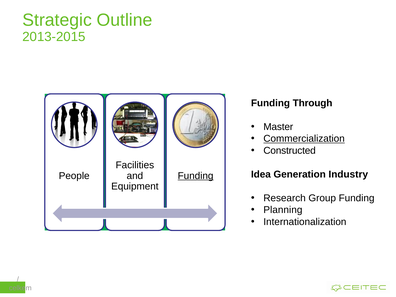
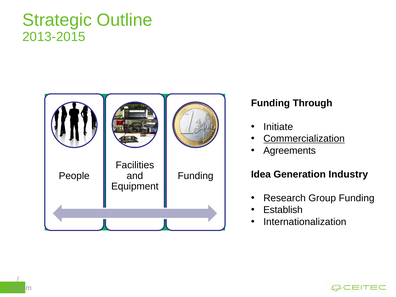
Master: Master -> Initiate (278, 127)
Constructed: Constructed -> Agreements (290, 151)
Funding underline: present -> none (196, 176)
Planning: Planning -> Establish (283, 210)
